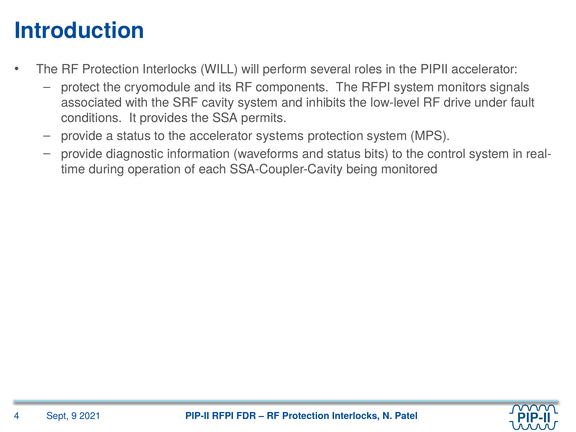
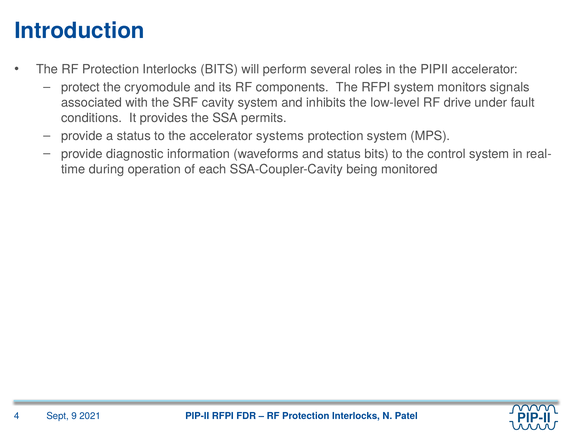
Interlocks WILL: WILL -> BITS (219, 69)
